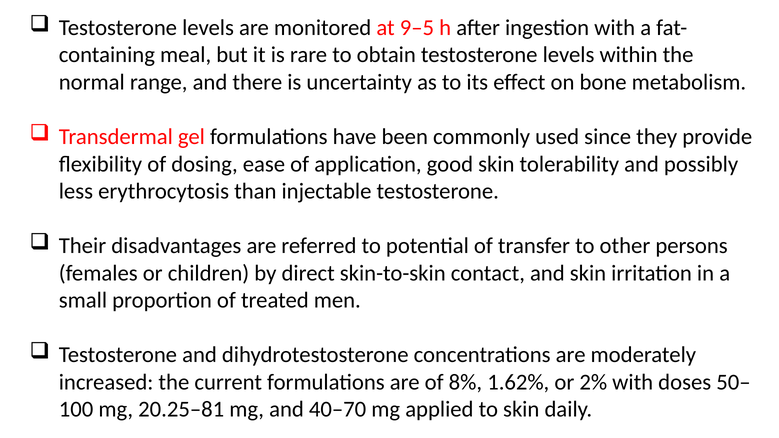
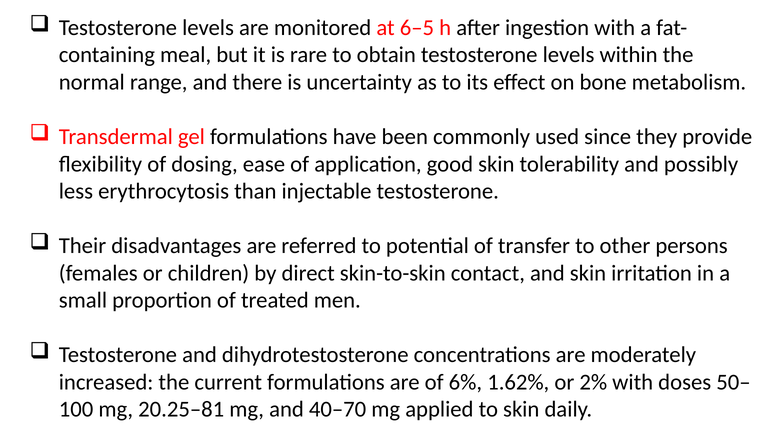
9–5: 9–5 -> 6–5 (417, 28)
8%: 8% -> 6% (465, 382)
